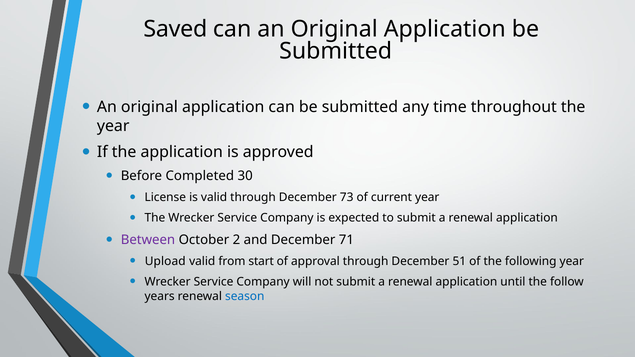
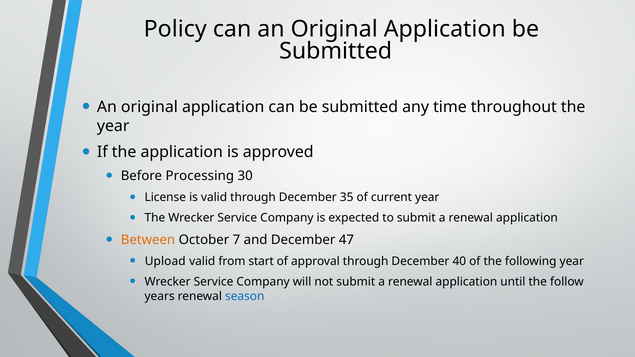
Saved: Saved -> Policy (175, 29)
Completed: Completed -> Processing (200, 176)
73: 73 -> 35 (347, 198)
Between colour: purple -> orange (148, 240)
2: 2 -> 7 (236, 240)
71: 71 -> 47 (346, 240)
51: 51 -> 40 (459, 261)
